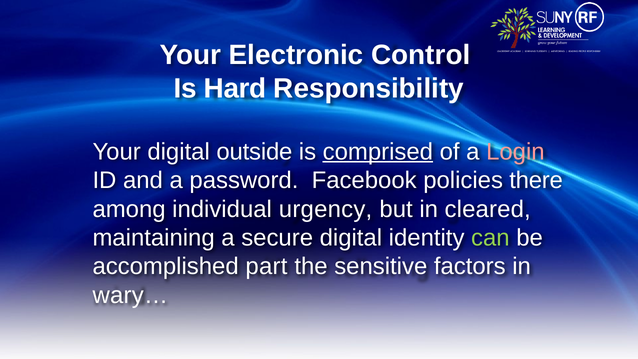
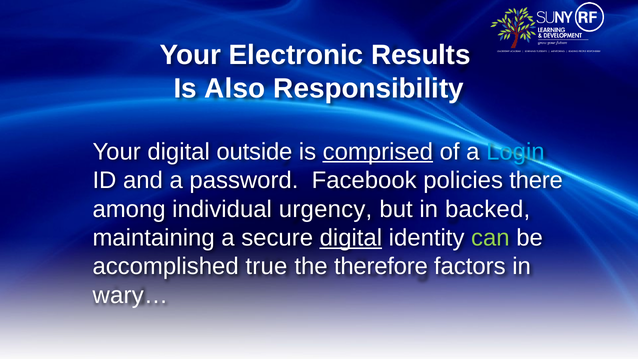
Control: Control -> Results (421, 55)
Hard: Hard -> Also (235, 88)
Login colour: pink -> light blue (515, 152)
cleared: cleared -> backed (488, 209)
digital underline: none -> present (351, 238)
part: part -> true (266, 266)
sensitive: sensitive -> therefore (381, 266)
